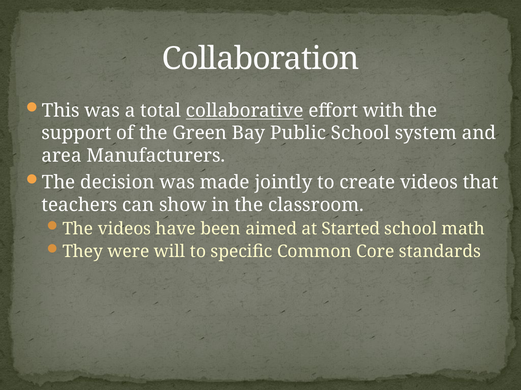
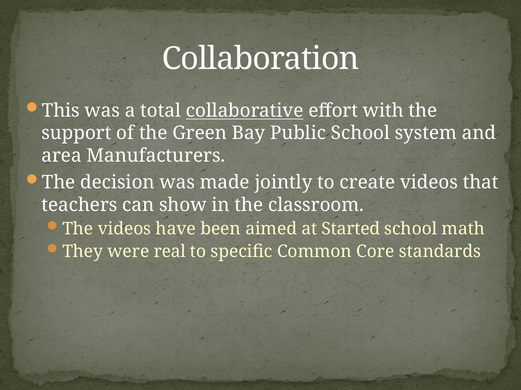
will: will -> real (170, 252)
